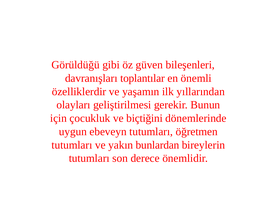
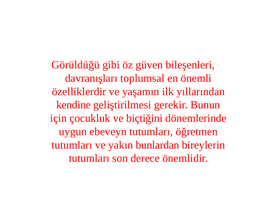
toplantılar: toplantılar -> toplumsal (142, 78)
olayları: olayları -> kendine (74, 105)
